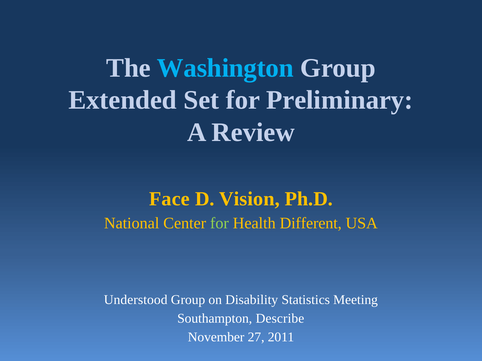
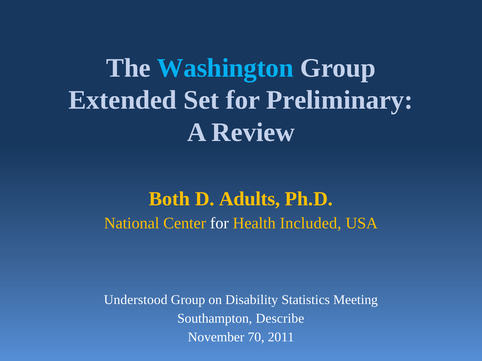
Face: Face -> Both (169, 199)
Vision: Vision -> Adults (250, 199)
for colour: light green -> white (219, 224)
Different: Different -> Included (311, 224)
27: 27 -> 70 (256, 338)
